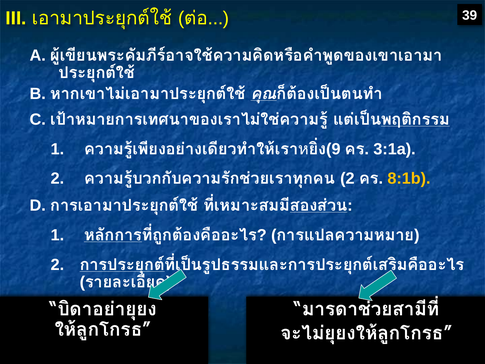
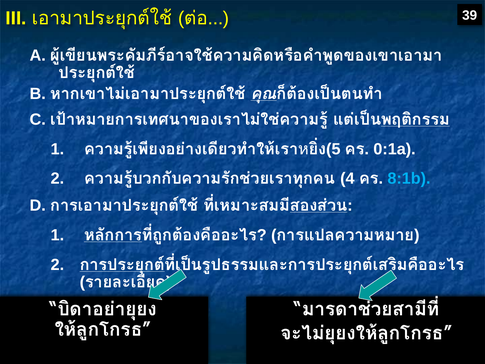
9: 9 -> 5 (333, 149)
3:1a: 3:1a -> 0:1a (395, 149)
2: 2 -> 4 (347, 179)
8:1b colour: yellow -> light blue (409, 179)
